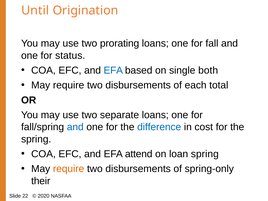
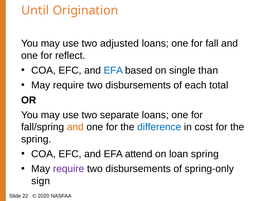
prorating: prorating -> adjusted (119, 43)
status: status -> reflect (70, 56)
both: both -> than (208, 70)
and colour: blue -> orange (75, 127)
require colour: orange -> purple (69, 169)
their: their -> sign (41, 181)
